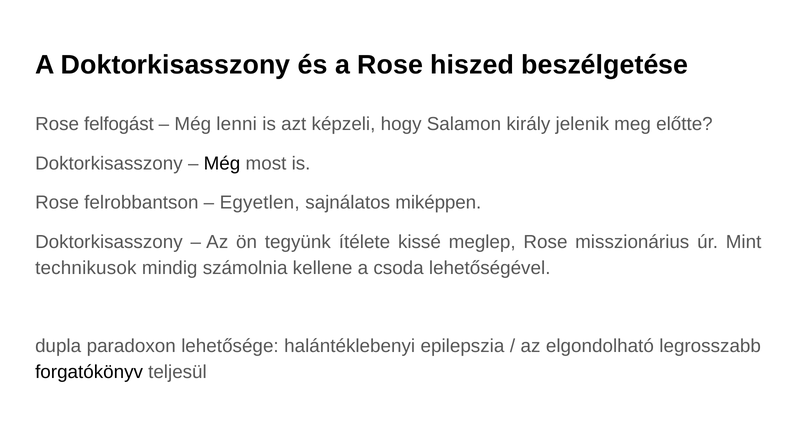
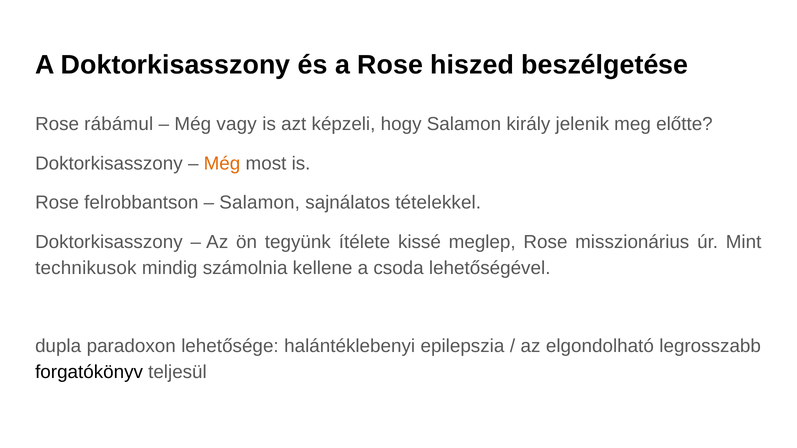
felfogást: felfogást -> rábámul (119, 124)
lenni: lenni -> vagy (237, 124)
Még colour: black -> orange (222, 164)
Egyetlen: Egyetlen -> Salamon (260, 203)
miképpen: miképpen -> tételekkel (438, 203)
